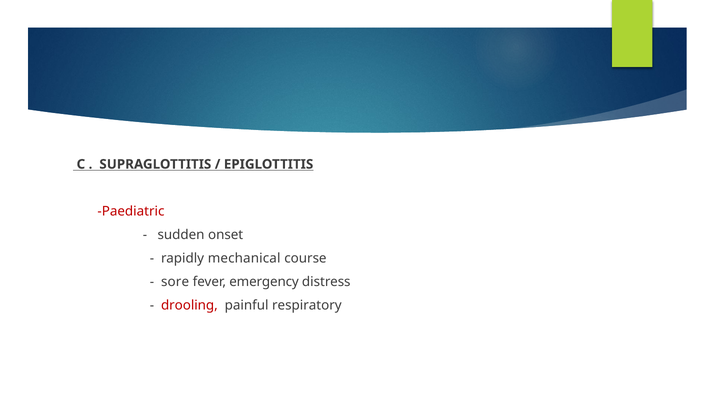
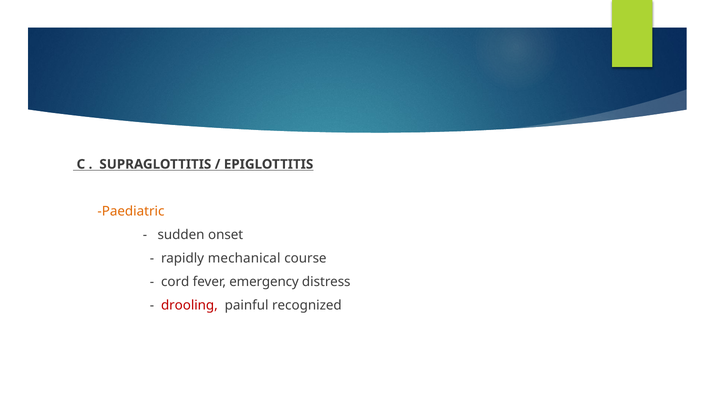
Paediatric colour: red -> orange (131, 211)
sore: sore -> cord (175, 282)
respiratory: respiratory -> recognized (307, 306)
